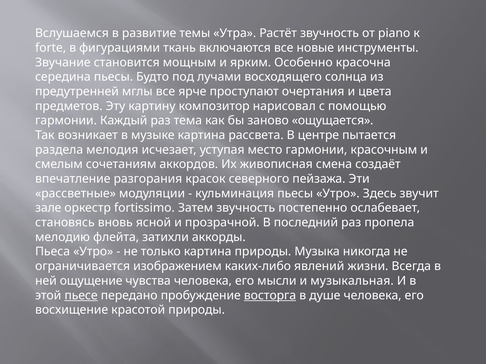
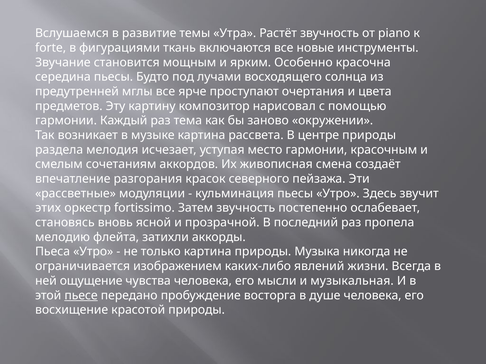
ощущается: ощущается -> окружении (333, 121)
центре пытается: пытается -> природы (369, 135)
зале: зале -> этих (48, 208)
восторга underline: present -> none (270, 296)
